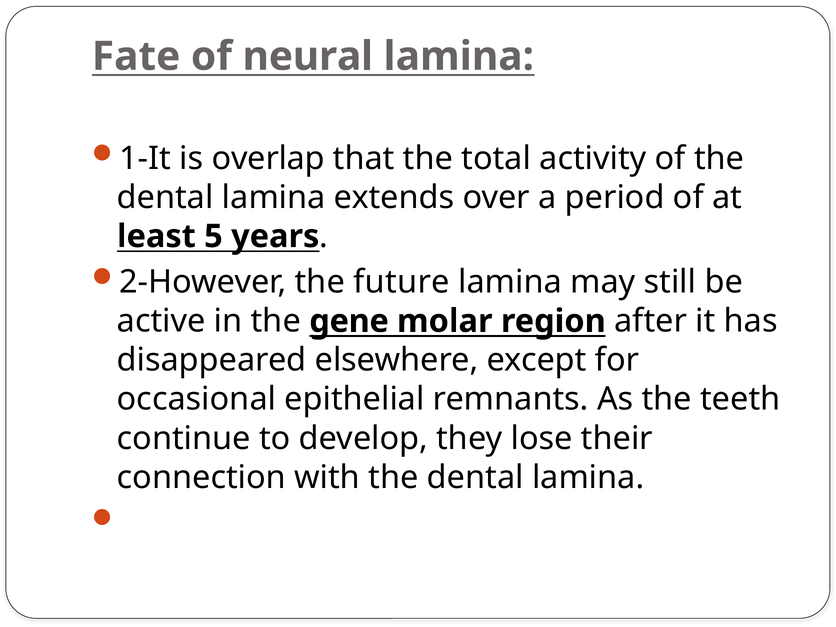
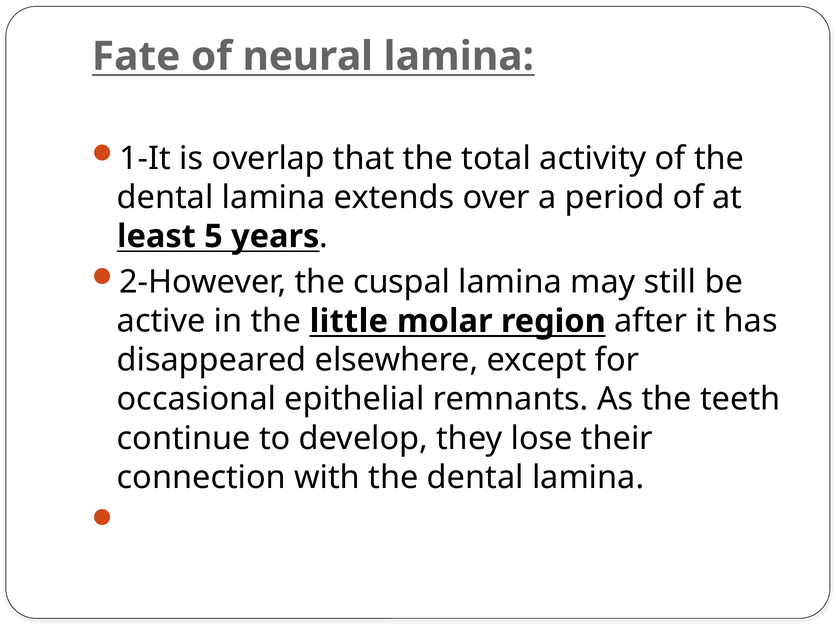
future: future -> cuspal (402, 282)
gene: gene -> little (349, 321)
